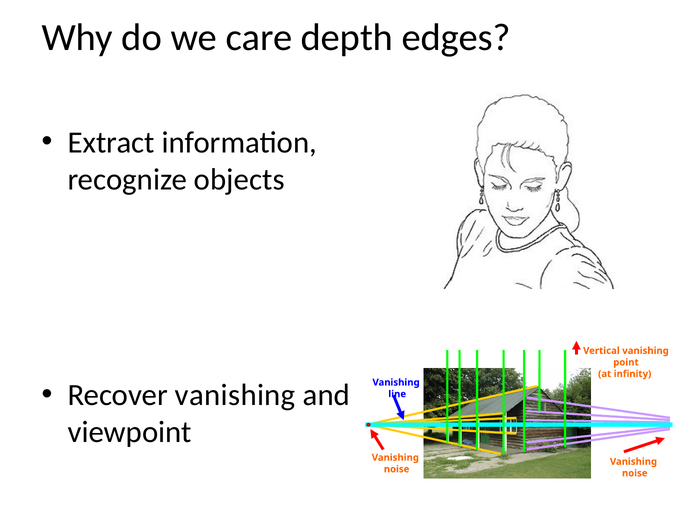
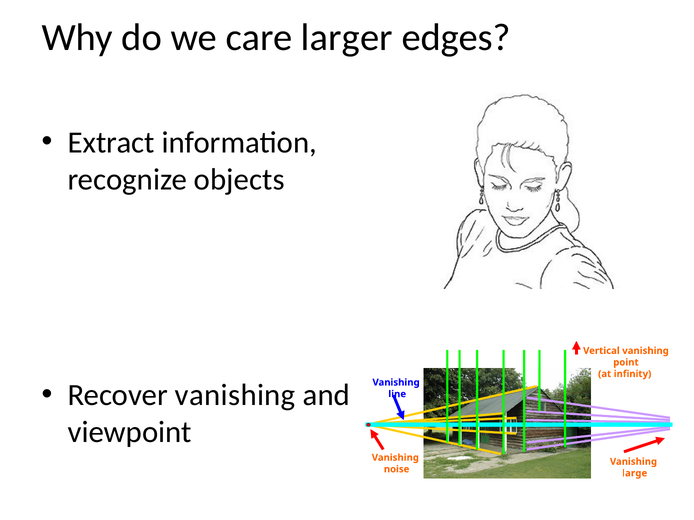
depth: depth -> larger (347, 37)
noise: noise -> large (635, 474)
